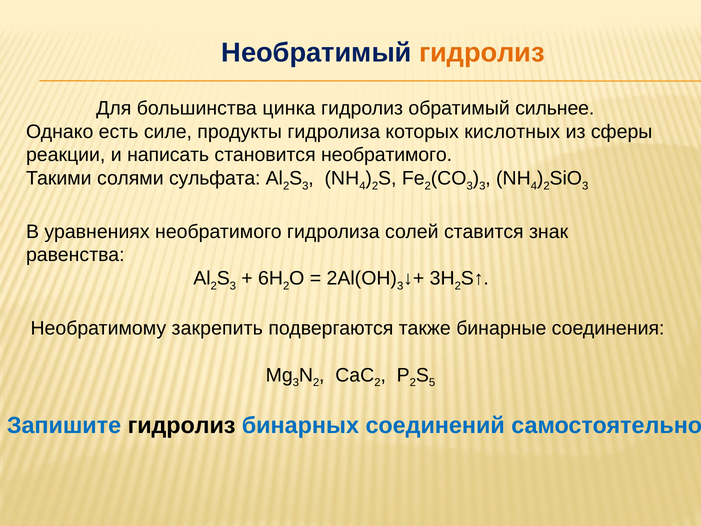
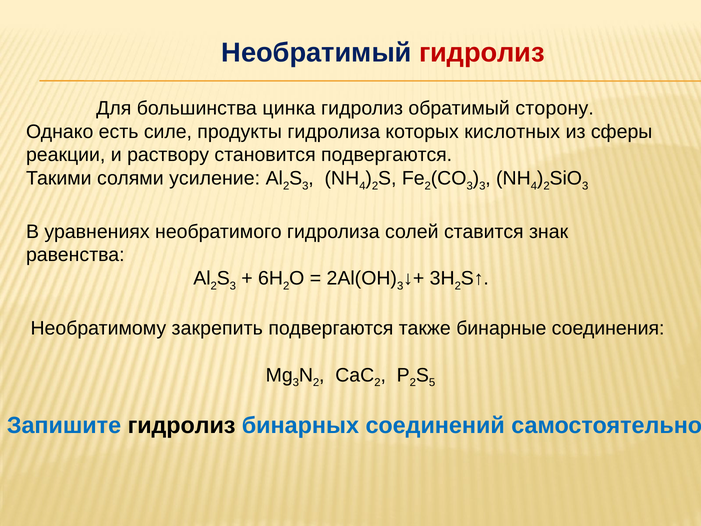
гидролиз colour: orange -> red (482, 53)
сильнее: сильнее -> сторону (555, 108)
написать: написать -> раствору (168, 155)
становится необратимого: необратимого -> подвергаются (387, 155)
сульфата: сульфата -> усиление (215, 178)
